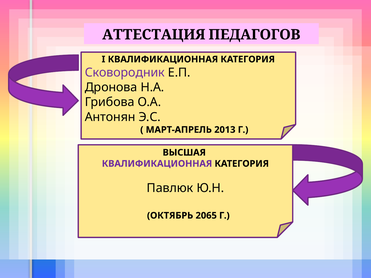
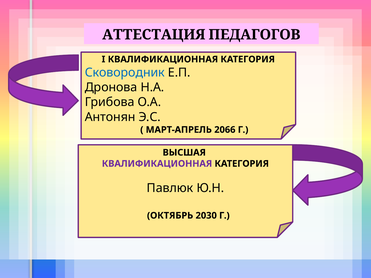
Сковородник colour: purple -> blue (125, 73)
2013: 2013 -> 2066 (225, 130)
2065: 2065 -> 2030 (206, 216)
